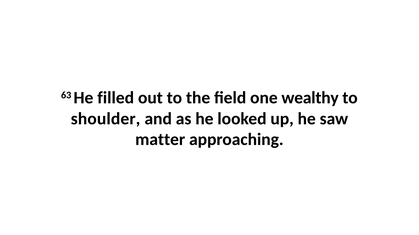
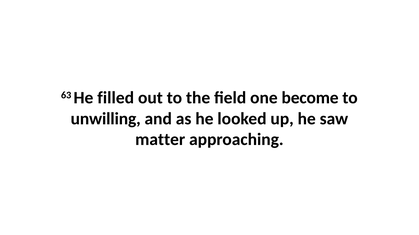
wealthy: wealthy -> become (310, 98)
shoulder: shoulder -> unwilling (106, 119)
